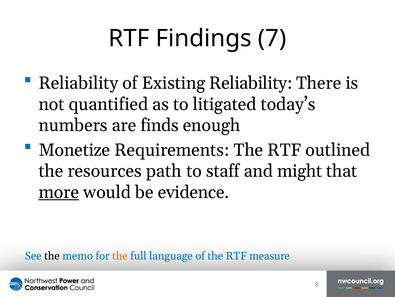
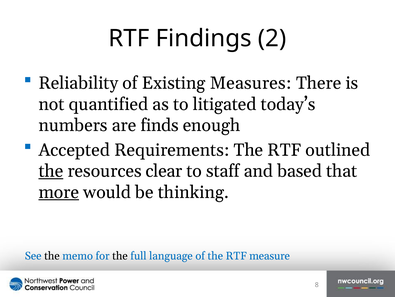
7: 7 -> 2 (272, 38)
Existing Reliability: Reliability -> Measures (251, 83)
Monetize: Monetize -> Accepted (74, 150)
the underline: none -> present (51, 171)
path: path -> clear (164, 171)
might: might -> based (300, 171)
evidence: evidence -> thinking (193, 192)
the colour: orange -> black (120, 255)
